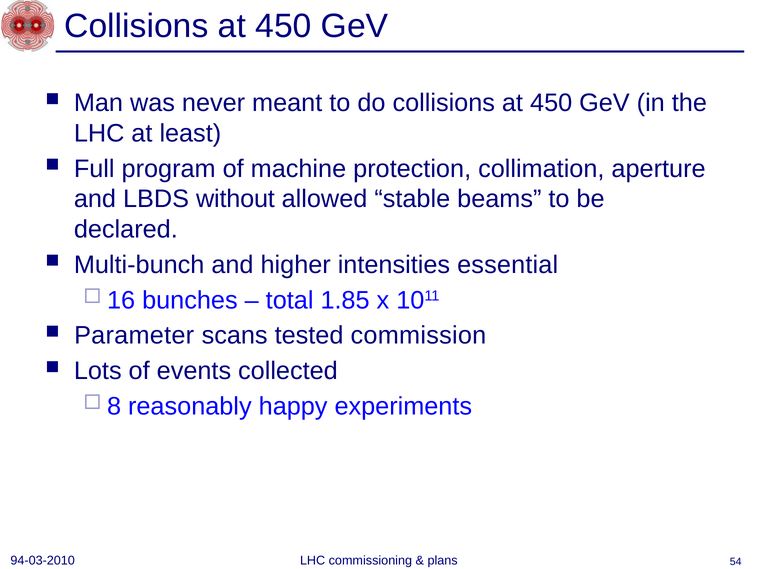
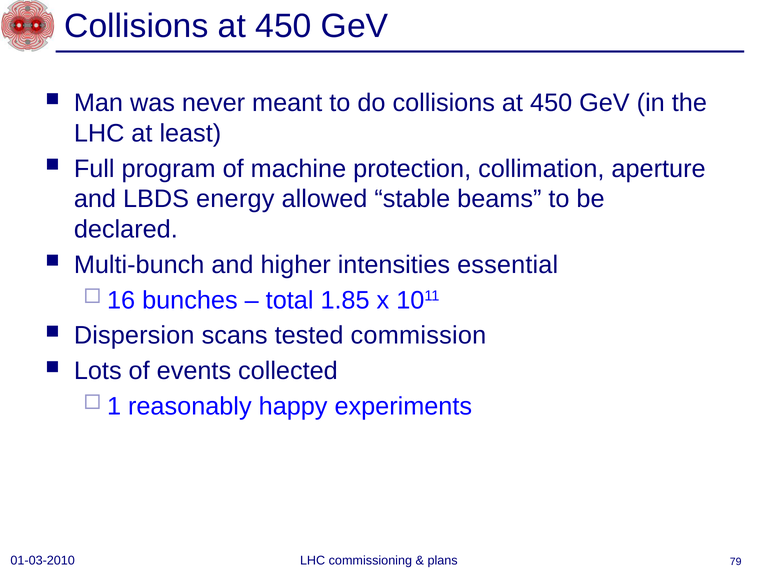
without: without -> energy (235, 199)
Parameter: Parameter -> Dispersion (134, 335)
8: 8 -> 1 (114, 406)
94-03-2010: 94-03-2010 -> 01-03-2010 (43, 560)
54: 54 -> 79 (736, 561)
